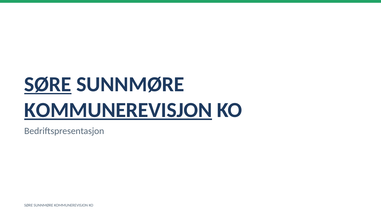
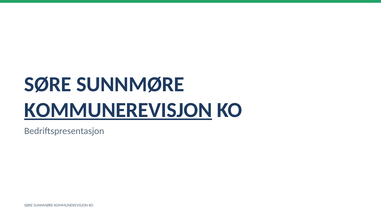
SØRE underline: present -> none (48, 85)
